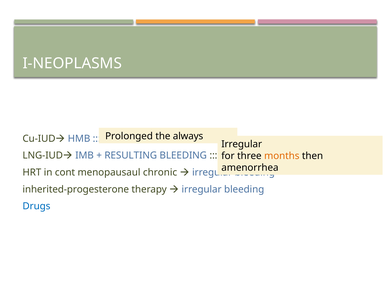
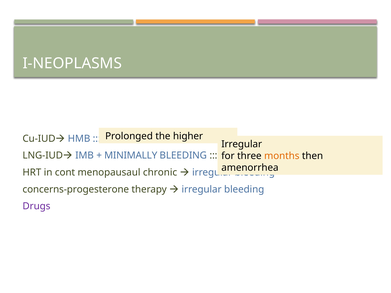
always: always -> higher (188, 136)
RESULTING: RESULTING -> MINIMALLY (131, 156)
inherited-progesterone: inherited-progesterone -> concerns-progesterone (76, 190)
Drugs colour: blue -> purple (36, 206)
